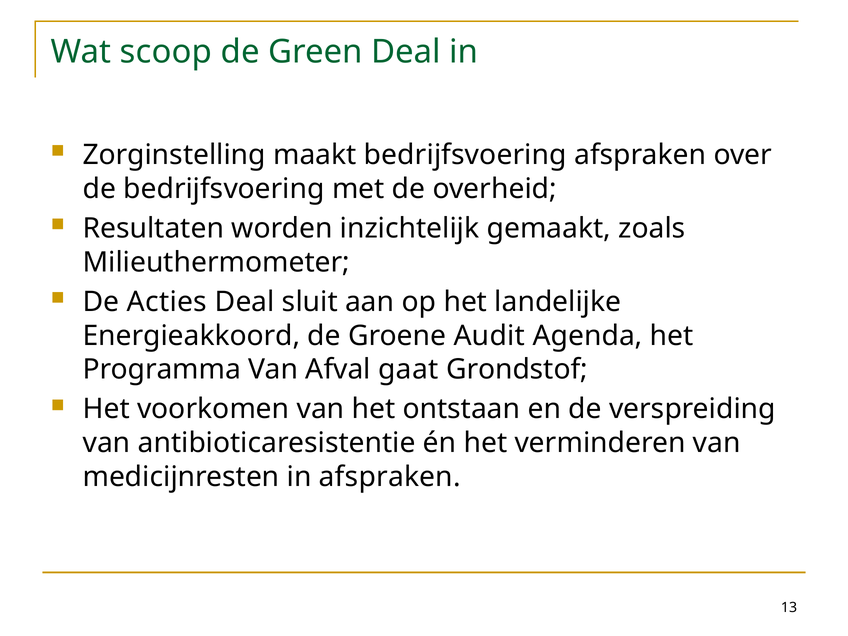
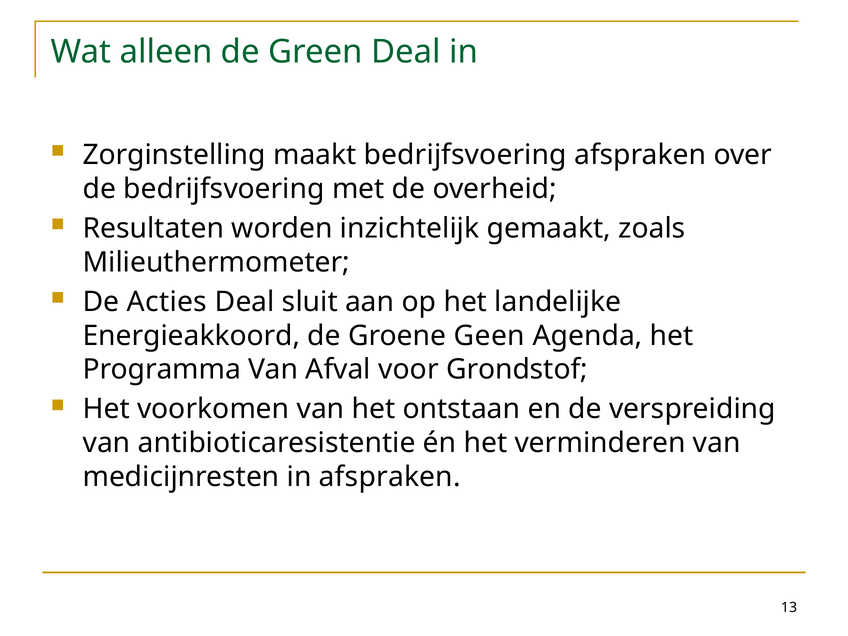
scoop: scoop -> alleen (166, 52)
Audit: Audit -> Geen (489, 336)
gaat: gaat -> voor (408, 370)
